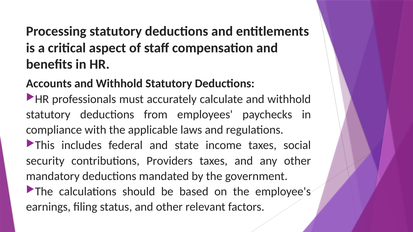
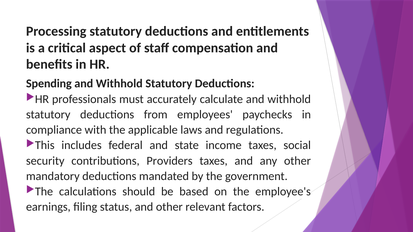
Accounts: Accounts -> Spending (49, 84)
